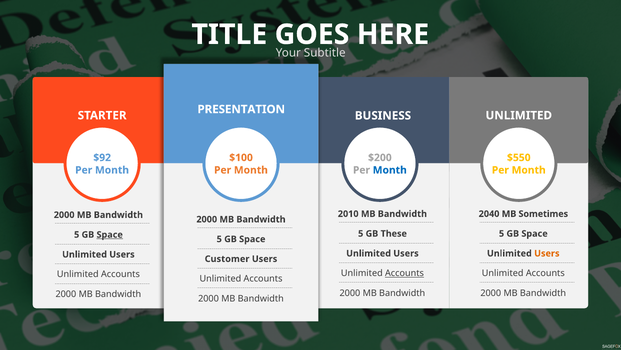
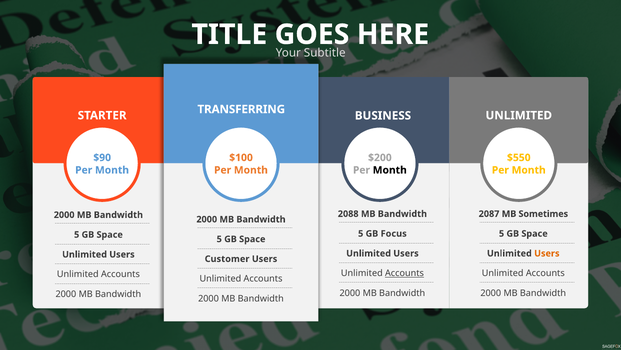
PRESENTATION: PRESENTATION -> TRANSFERRING (241, 109)
$92: $92 -> $90 (102, 157)
Month colour: blue -> black (390, 170)
2010: 2010 -> 2088 (348, 213)
2040: 2040 -> 2087 (489, 213)
These: These -> Focus (394, 233)
Space underline: present -> none (110, 234)
